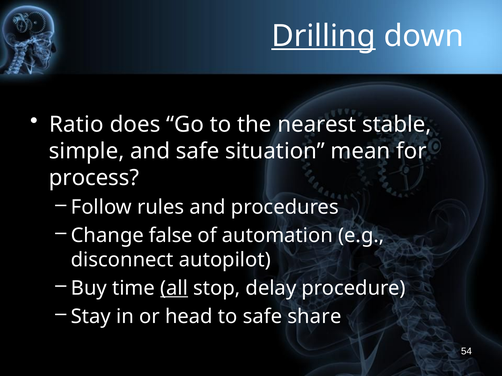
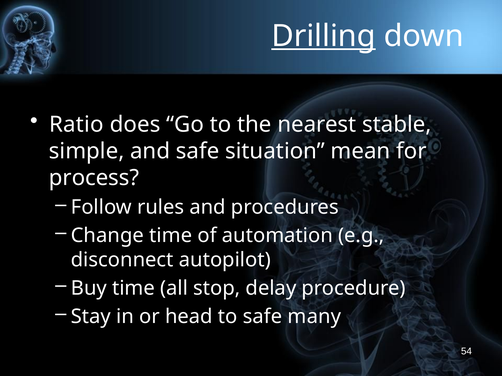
Change false: false -> time (171, 236)
all underline: present -> none (174, 288)
share: share -> many (314, 317)
